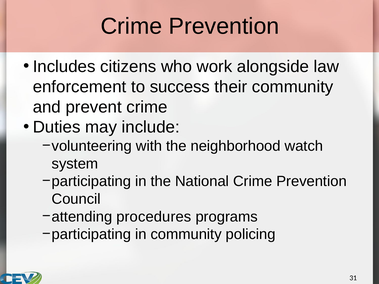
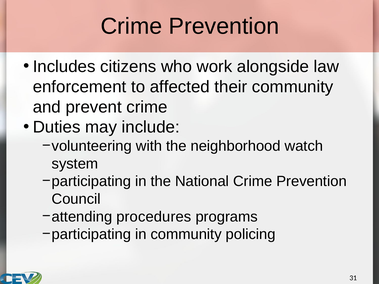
success: success -> affected (180, 87)
